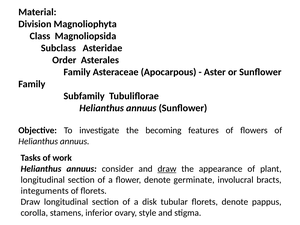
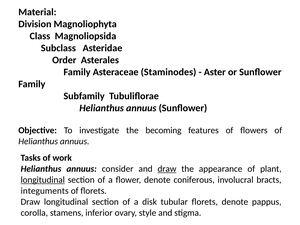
Apocarpous: Apocarpous -> Staminodes (169, 72)
longitudinal underline: none -> present (43, 180)
germinate: germinate -> coniferous (194, 180)
